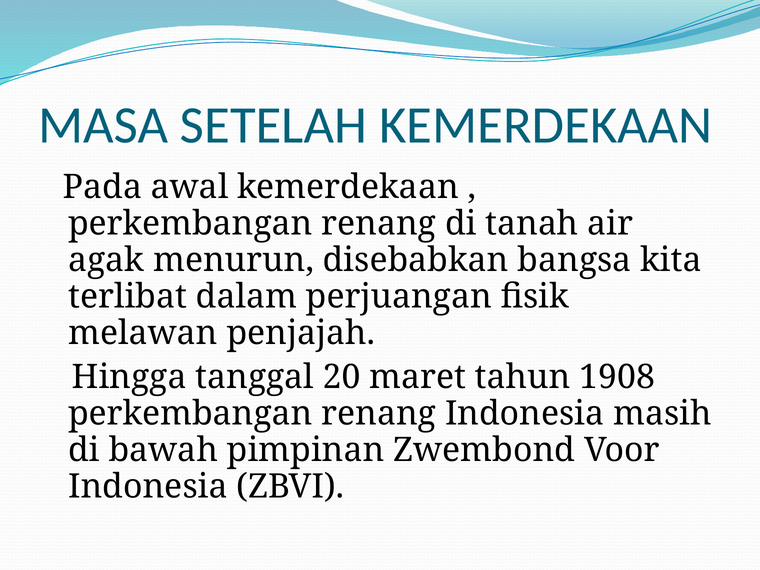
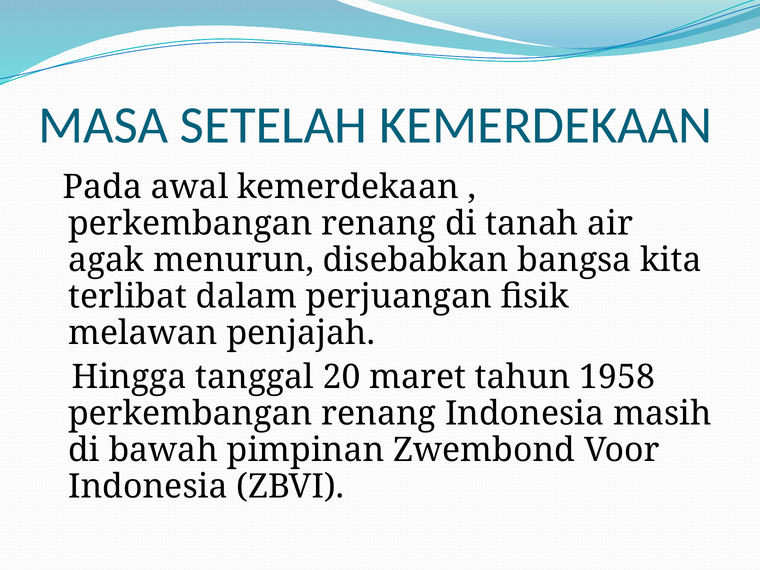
1908: 1908 -> 1958 (617, 377)
